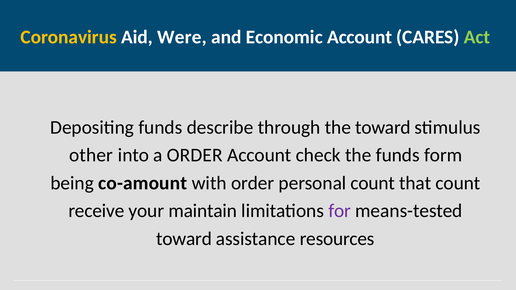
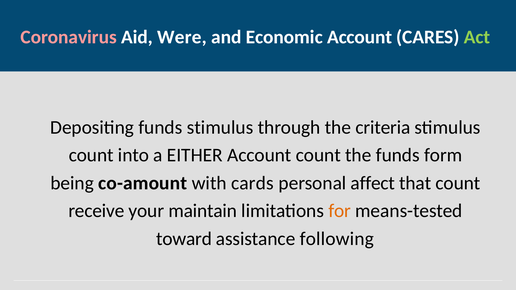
Coronavirus colour: yellow -> pink (69, 37)
funds describe: describe -> stimulus (220, 127)
the toward: toward -> criteria (383, 127)
other: other -> count (91, 155)
a ORDER: ORDER -> EITHER (195, 155)
Account check: check -> count (318, 155)
with order: order -> cards (253, 183)
personal count: count -> affect (373, 183)
for colour: purple -> orange (340, 211)
resources: resources -> following (337, 239)
